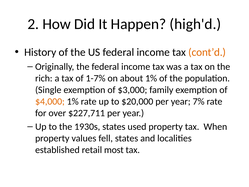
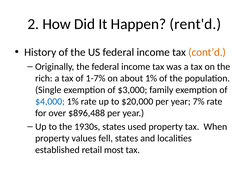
high'd: high'd -> rent'd (195, 24)
$4,000 colour: orange -> blue (50, 101)
$227,711: $227,711 -> $896,488 (87, 113)
